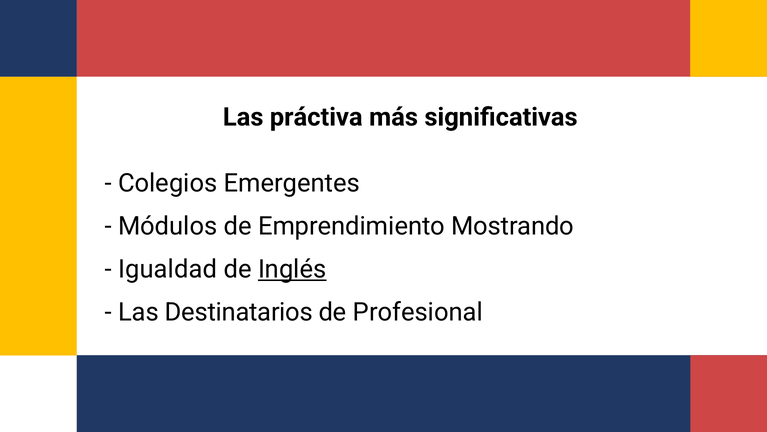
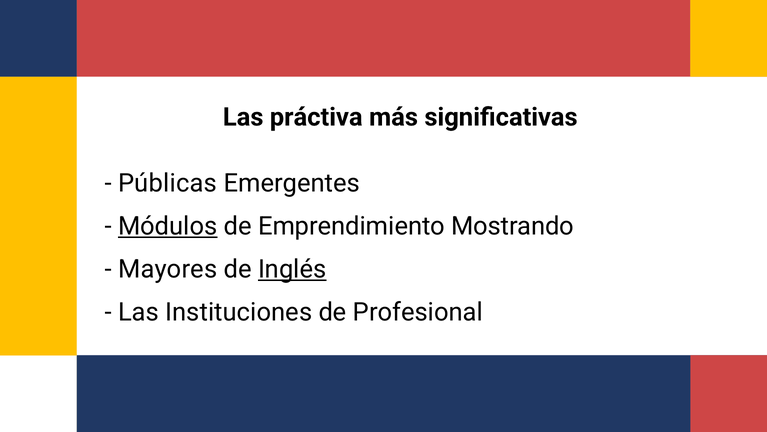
Colegios: Colegios -> Públicas (168, 183)
Módulos underline: none -> present (168, 226)
Igualdad: Igualdad -> Mayores (168, 269)
Destinatarios: Destinatarios -> Instituciones (239, 312)
